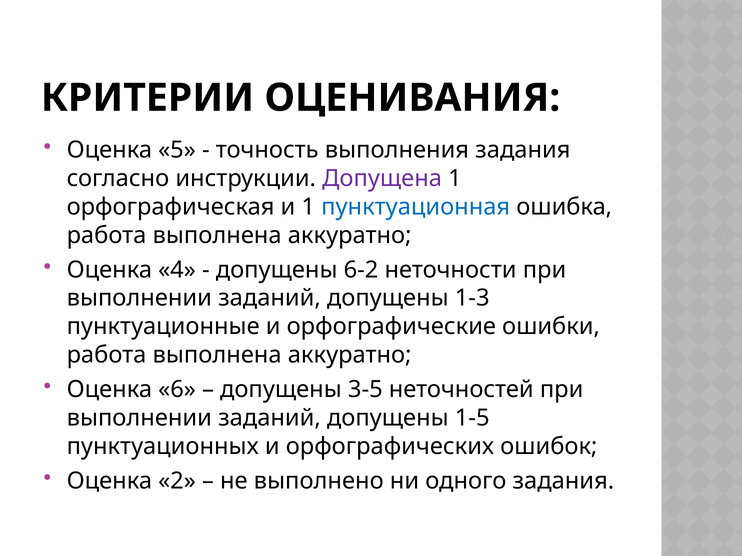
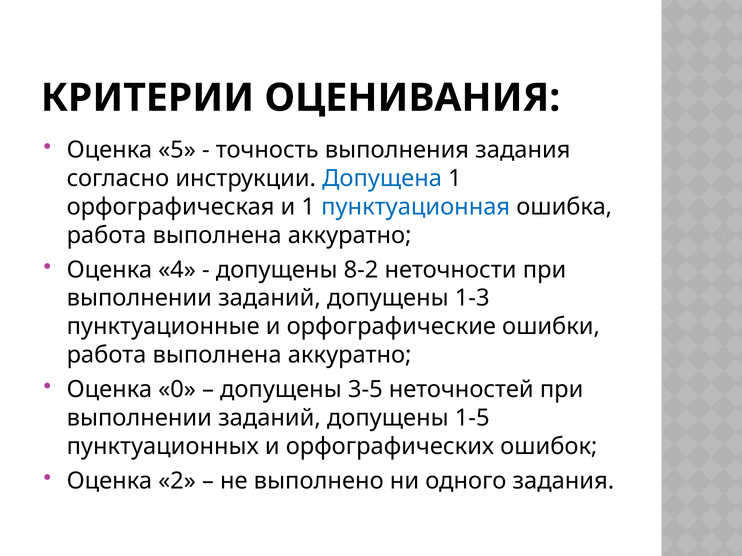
Допущена colour: purple -> blue (382, 179)
6-2: 6-2 -> 8-2 (361, 270)
6: 6 -> 0 (177, 390)
